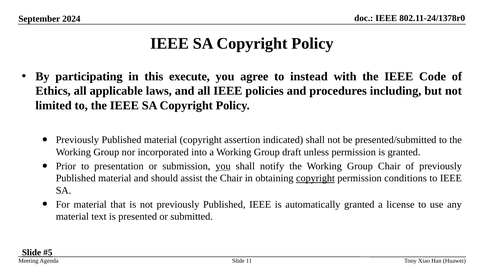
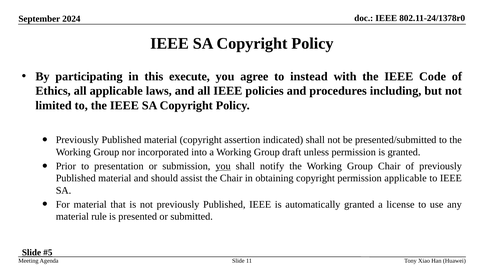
copyright underline: present -> none (315, 178)
permission conditions: conditions -> applicable (406, 178)
text: text -> rule (99, 217)
